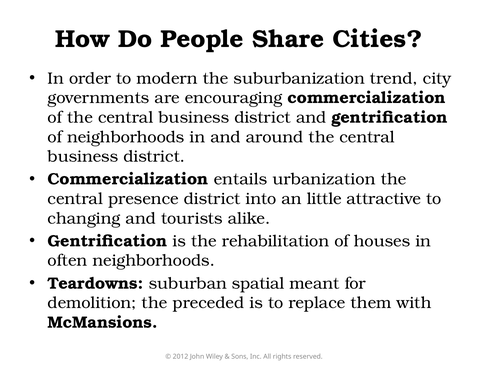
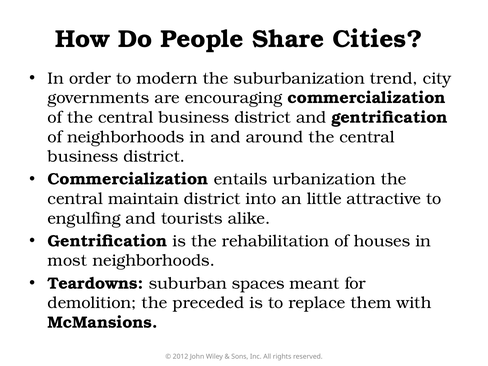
presence: presence -> maintain (143, 199)
changing: changing -> engulfing (84, 218)
often: often -> most (67, 261)
spatial: spatial -> spaces (258, 283)
